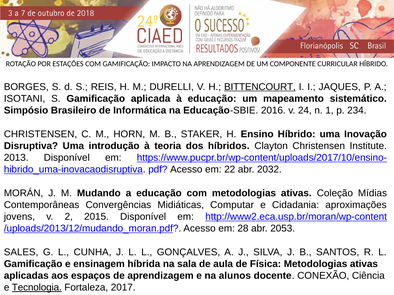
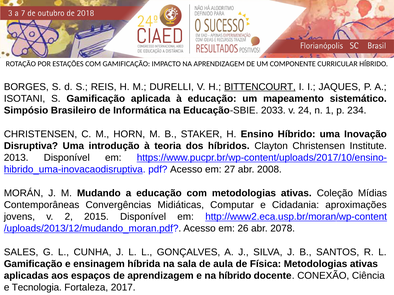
2016: 2016 -> 2033 (273, 111)
22: 22 -> 27 (230, 170)
2032: 2032 -> 2008 (269, 170)
28: 28 -> 26 (243, 229)
2053: 2053 -> 2078 (283, 229)
na alunos: alunos -> híbrido (235, 276)
Tecnologia underline: present -> none (37, 288)
